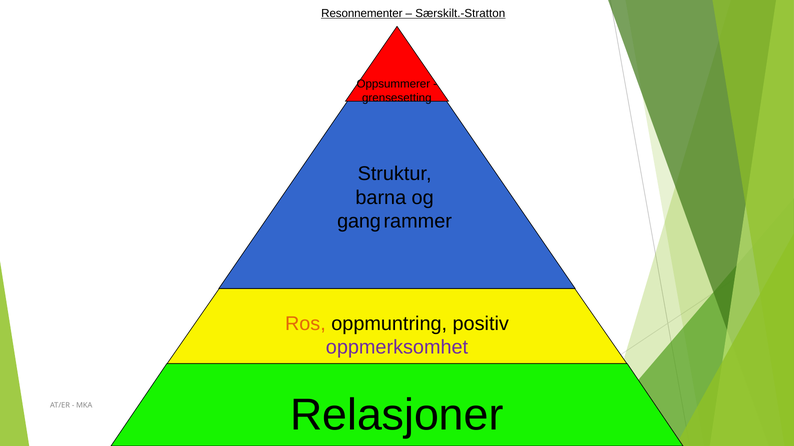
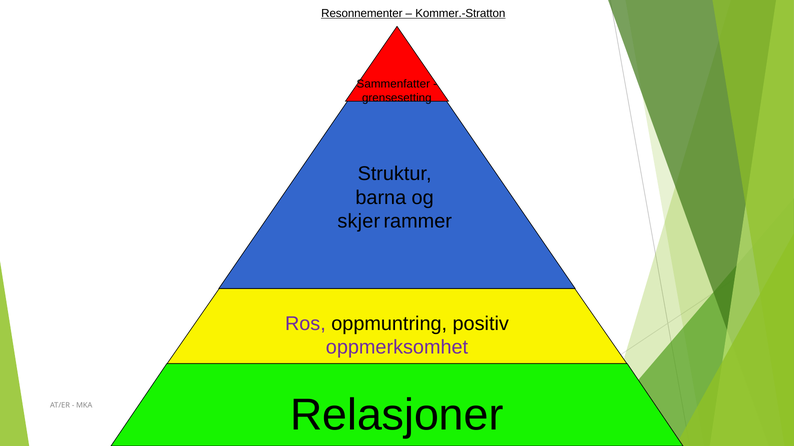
Særskilt.-Stratton: Særskilt.-Stratton -> Kommer.-Stratton (460, 13)
Oppsummerer: Oppsummerer -> Sammenfatter (393, 84)
gang: gang -> skjer (359, 222)
Ros colour: orange -> purple (305, 324)
